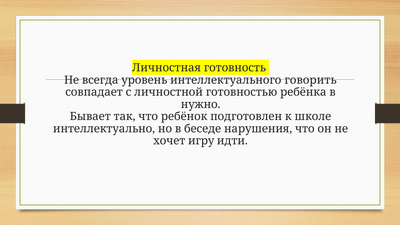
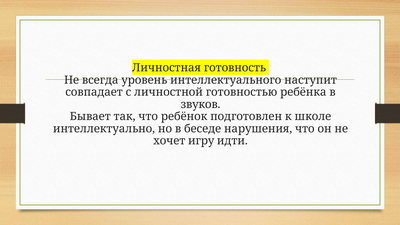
говорить: говорить -> наступит (311, 80)
нужно: нужно -> звуков (201, 104)
